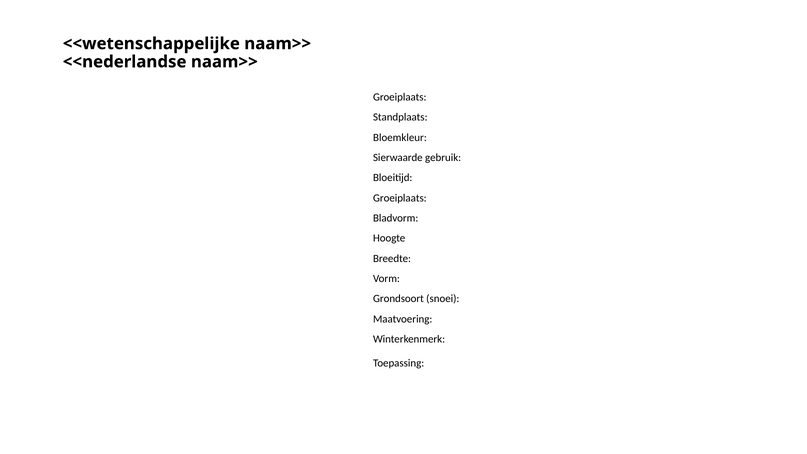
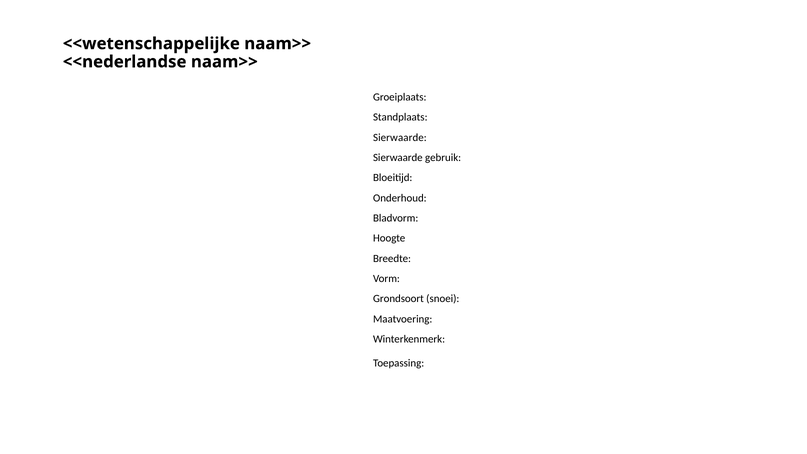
Bloemkleur: Bloemkleur -> Sierwaarde (400, 137)
Groeiplaats: Groeiplaats -> Onderhoud (400, 198)
